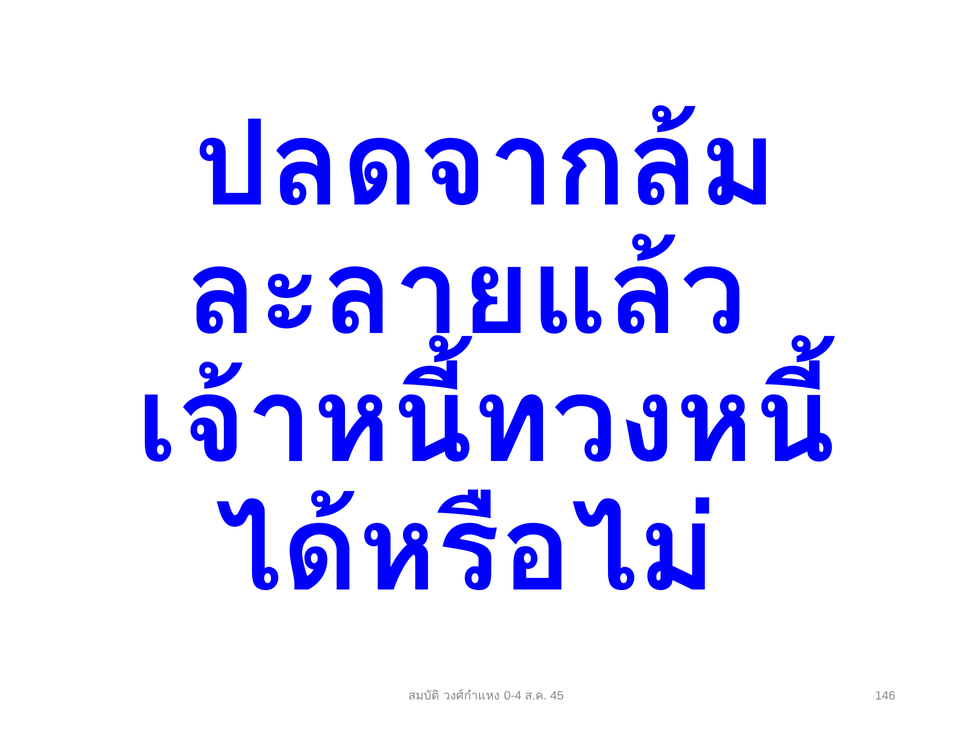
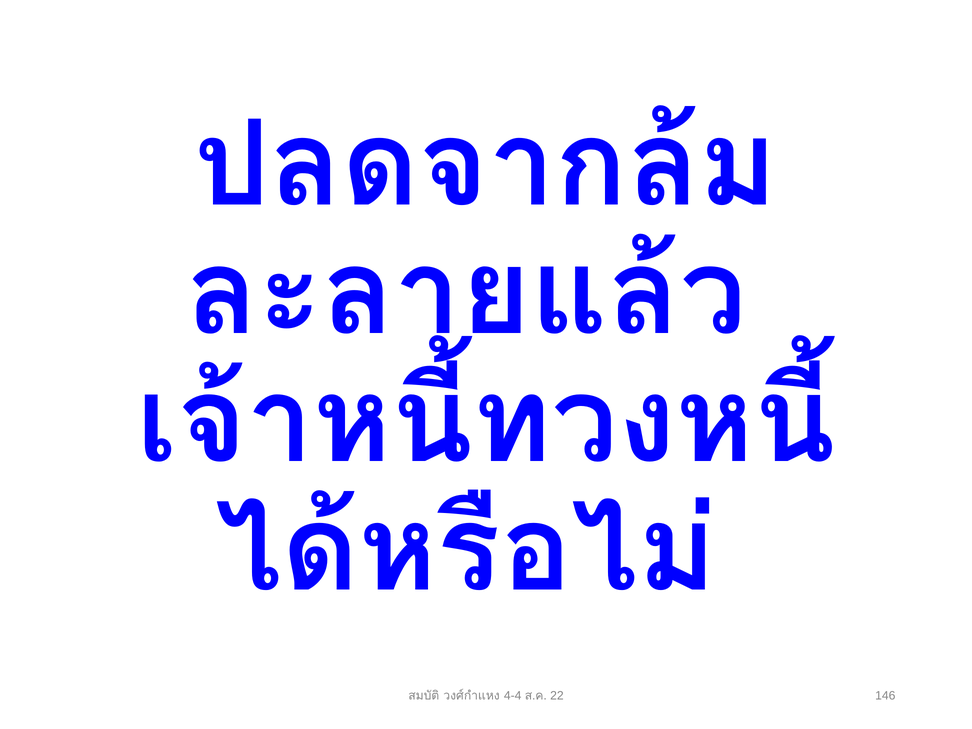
0-4: 0-4 -> 4-4 (513, 696)
45: 45 -> 22 (557, 696)
